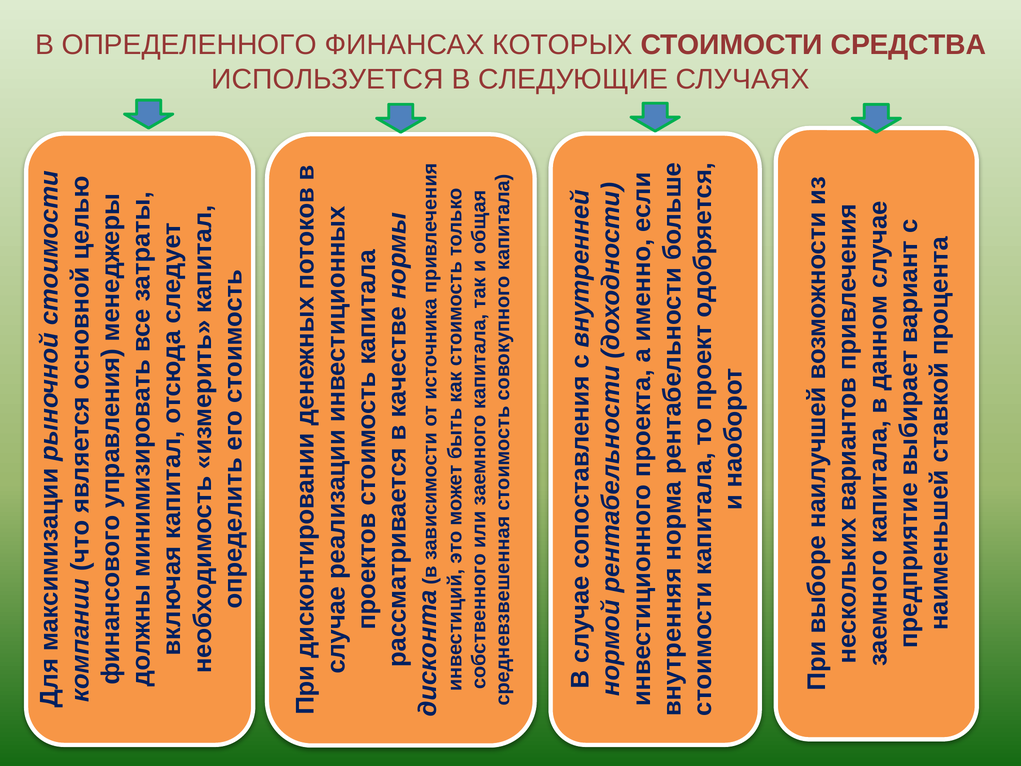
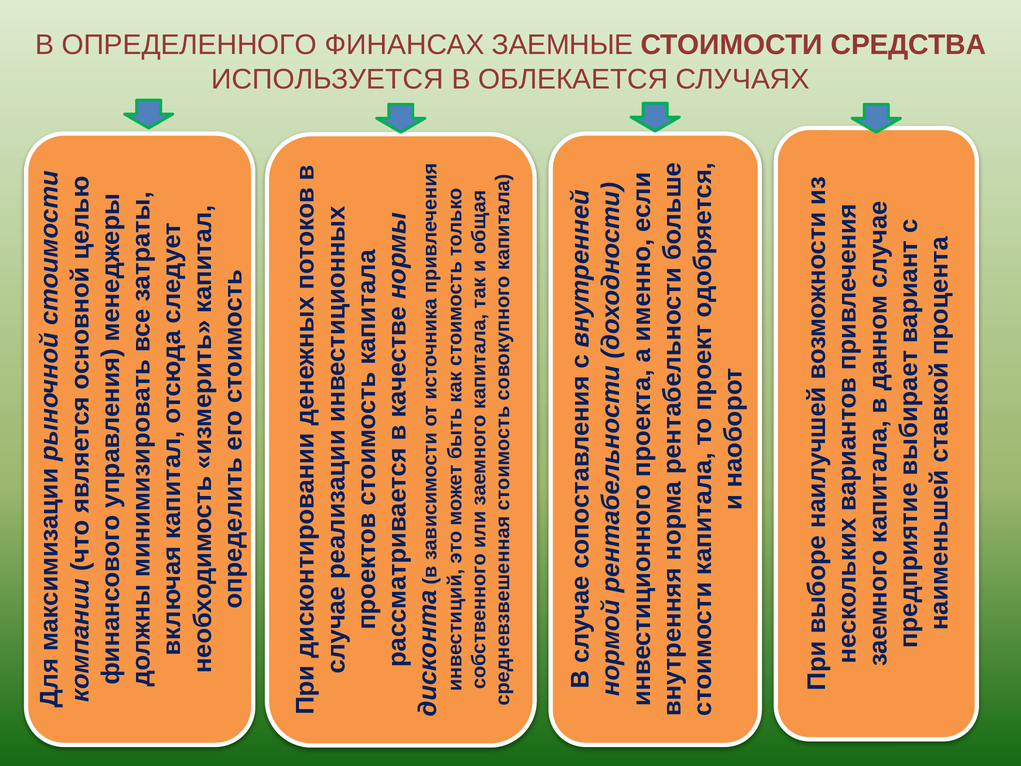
КОТОРЫХ: КОТОРЫХ -> ЗАЕМНЫЕ (563, 45)
СЛЕДУЮЩИЕ: СЛЕДУЮЩИЕ -> ОБЛЕКАЕТСЯ (573, 79)
